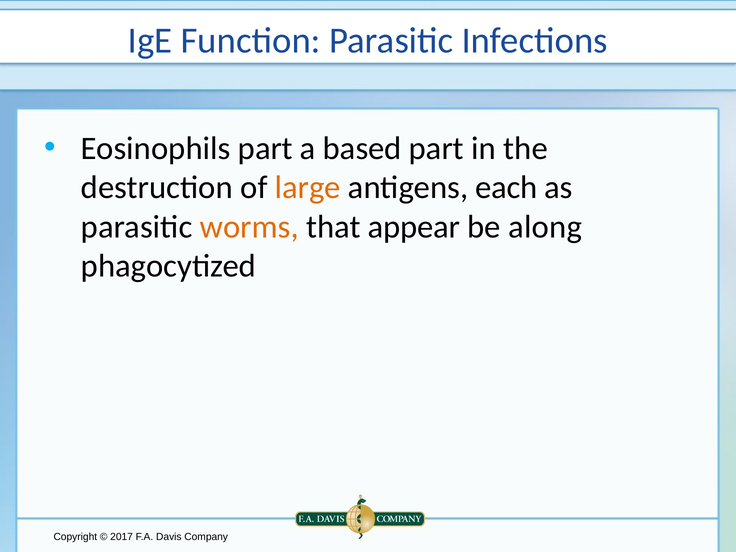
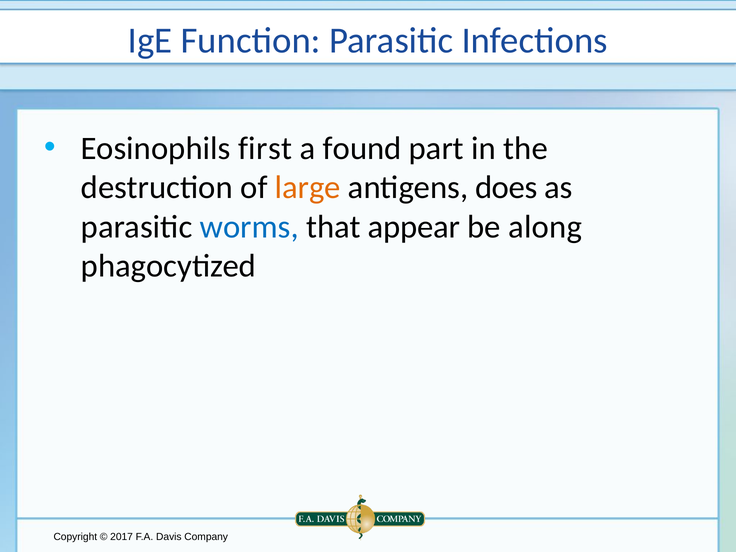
Eosinophils part: part -> first (265, 148)
based: based -> found (362, 148)
each: each -> does (506, 188)
worms colour: orange -> blue (249, 227)
